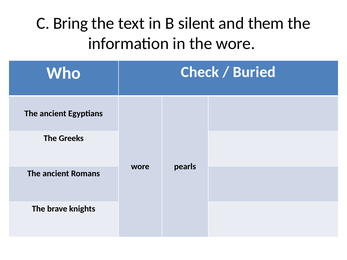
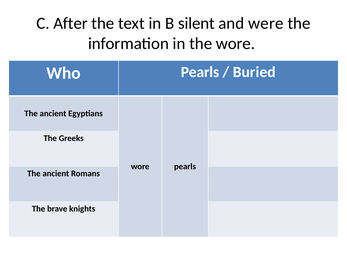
Bring: Bring -> After (70, 23)
them: them -> were (266, 23)
Who Check: Check -> Pearls (200, 72)
